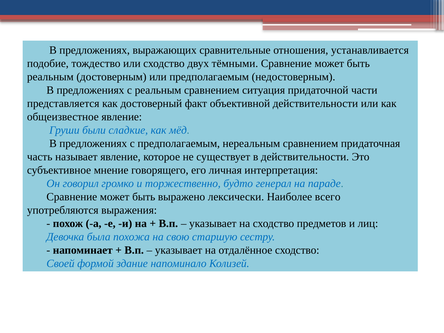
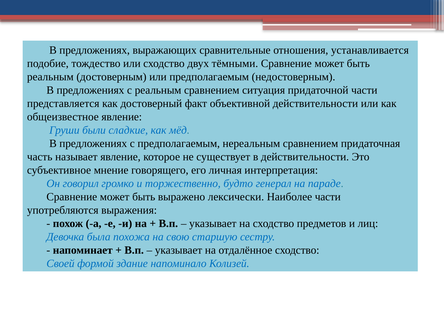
Наиболее всего: всего -> части (328, 197)
